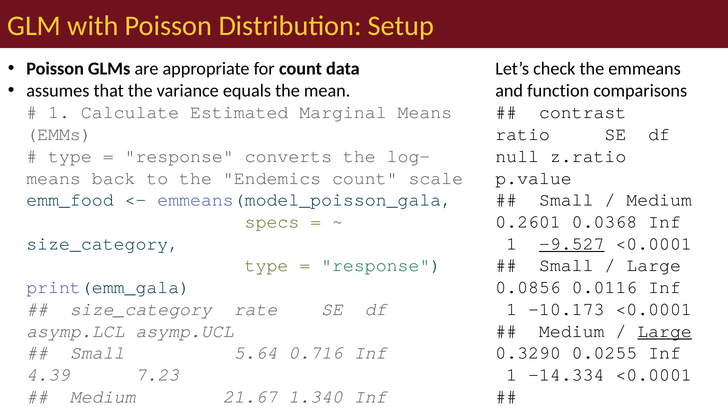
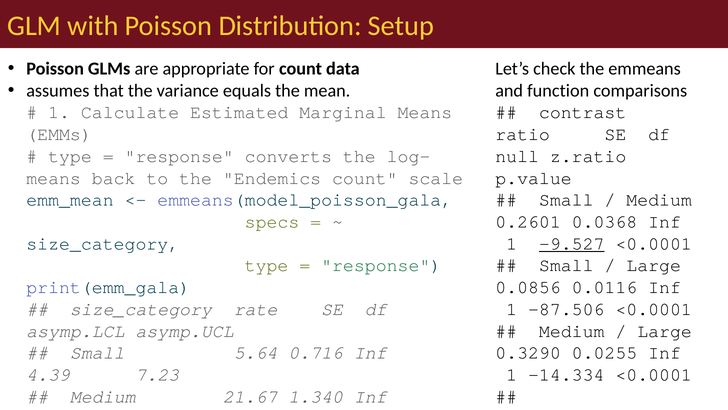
emm_food: emm_food -> emm_mean (70, 200)
-10.173: -10.173 -> -87.506 (566, 309)
Large underline: present -> none (665, 331)
